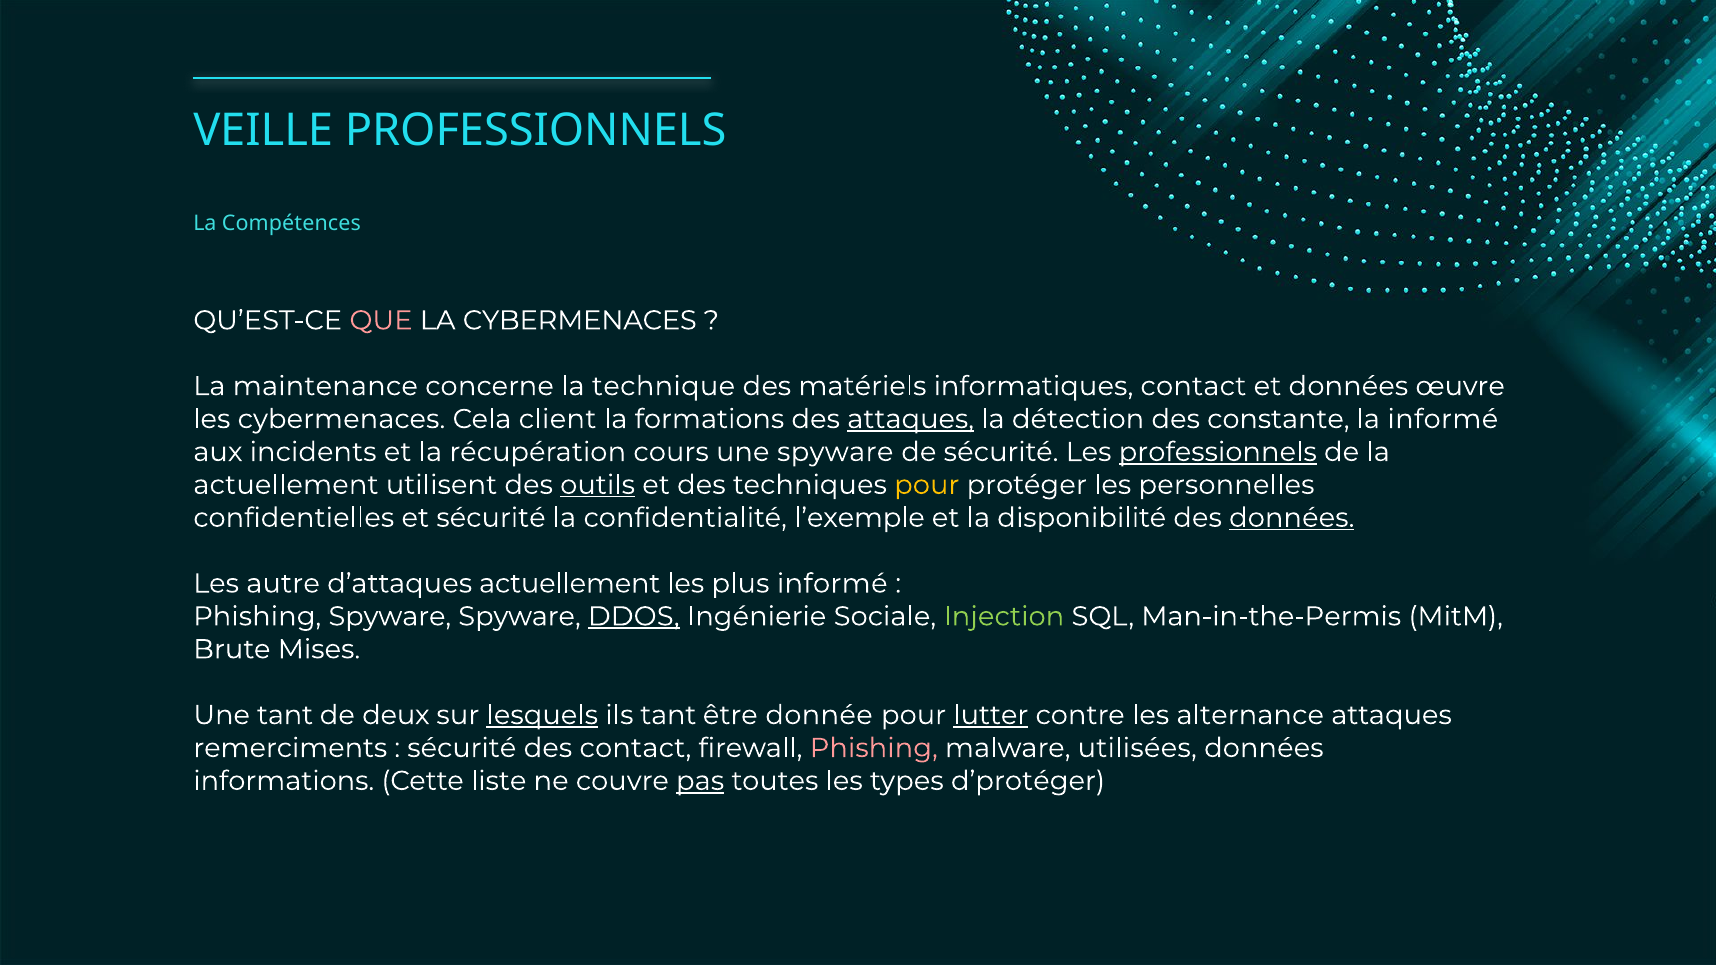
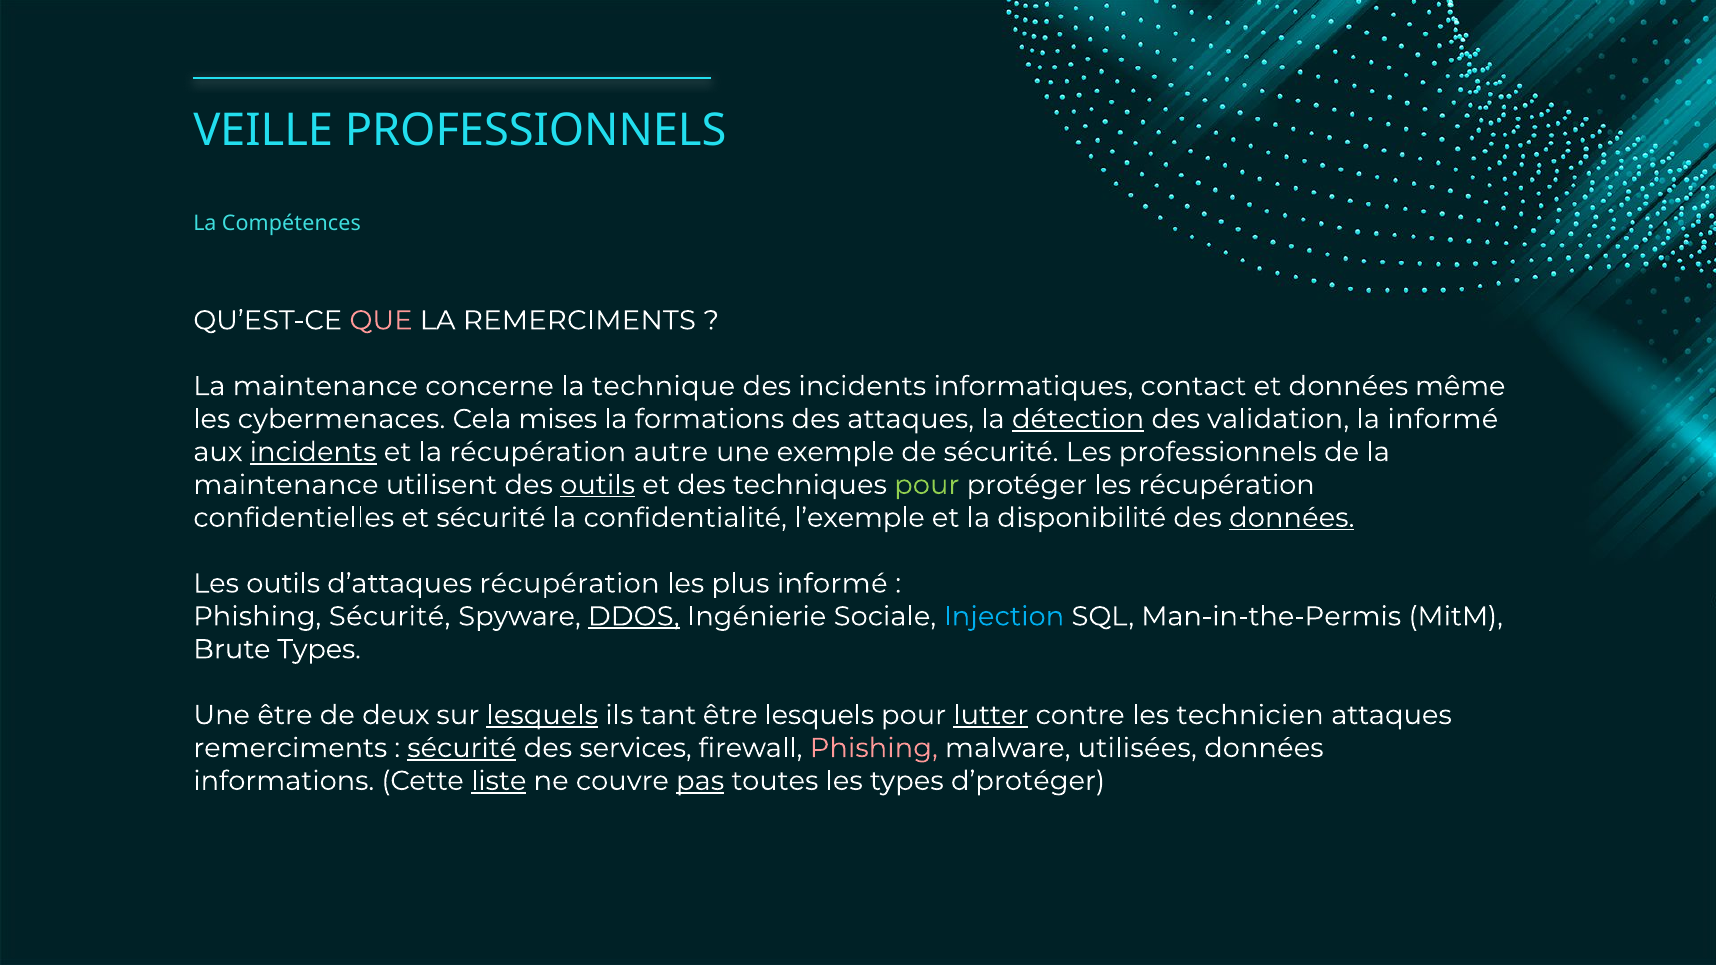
LA CYBERMENACES: CYBERMENACES -> REMERCIMENTS (579, 321)
des matériels: matériels -> incidents (862, 386)
œuvre: œuvre -> même (1460, 386)
client: client -> mises (558, 419)
attaques underline: present -> none (911, 419)
détection underline: none -> present (1078, 419)
constante: constante -> validation (1278, 419)
incidents underline: none -> present (313, 452)
cours: cours -> autre (671, 452)
une spyware: spyware -> exemple (835, 452)
professionnels underline: present -> none (1218, 452)
actuellement: actuellement -> maintenance (286, 485)
pour colour: yellow -> light green (927, 485)
les personnelles: personnelles -> récupération (1227, 485)
Les autre: autre -> outils (283, 584)
d’attaques actuellement: actuellement -> récupération (569, 584)
Phishing Spyware: Spyware -> Sécurité (390, 617)
Injection colour: light green -> light blue (1004, 617)
Brute Mises: Mises -> Types (319, 650)
Une tant: tant -> être (285, 715)
être donnée: donnée -> lesquels (819, 715)
alternance: alternance -> technicien (1250, 715)
sécurité underline: none -> present (462, 748)
des contact: contact -> services (636, 748)
liste underline: none -> present (499, 781)
